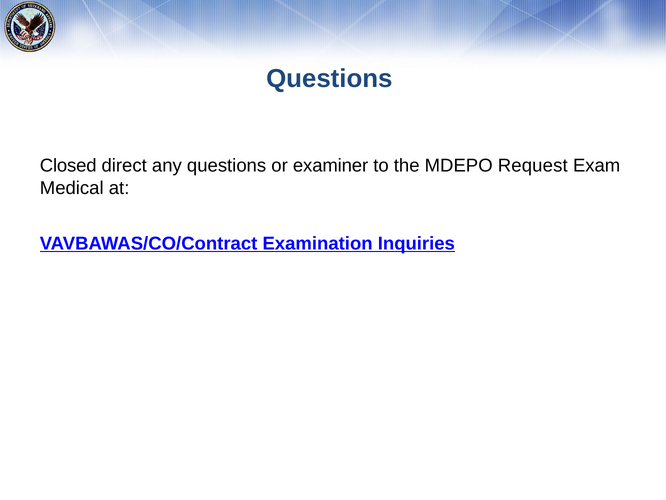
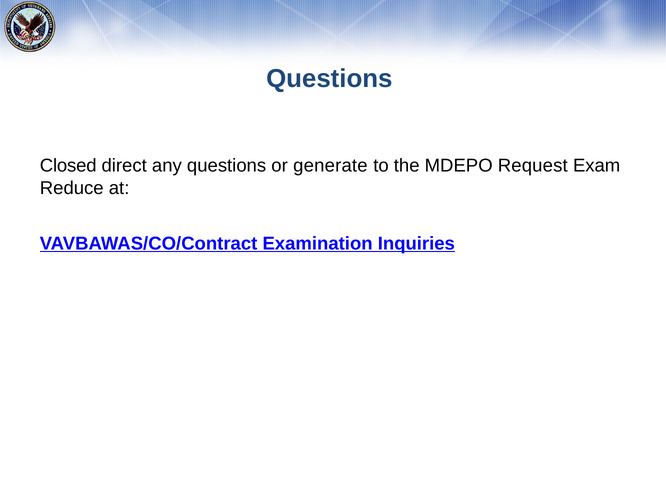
examiner: examiner -> generate (330, 166)
Medical: Medical -> Reduce (72, 188)
